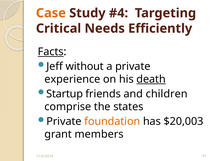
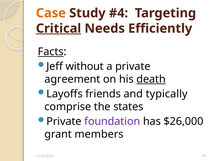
Critical underline: none -> present (59, 28)
experience: experience -> agreement (72, 79)
Startup: Startup -> Layoffs (65, 94)
children: children -> typically (167, 94)
foundation colour: orange -> purple (112, 122)
$20,003: $20,003 -> $26,000 (183, 122)
